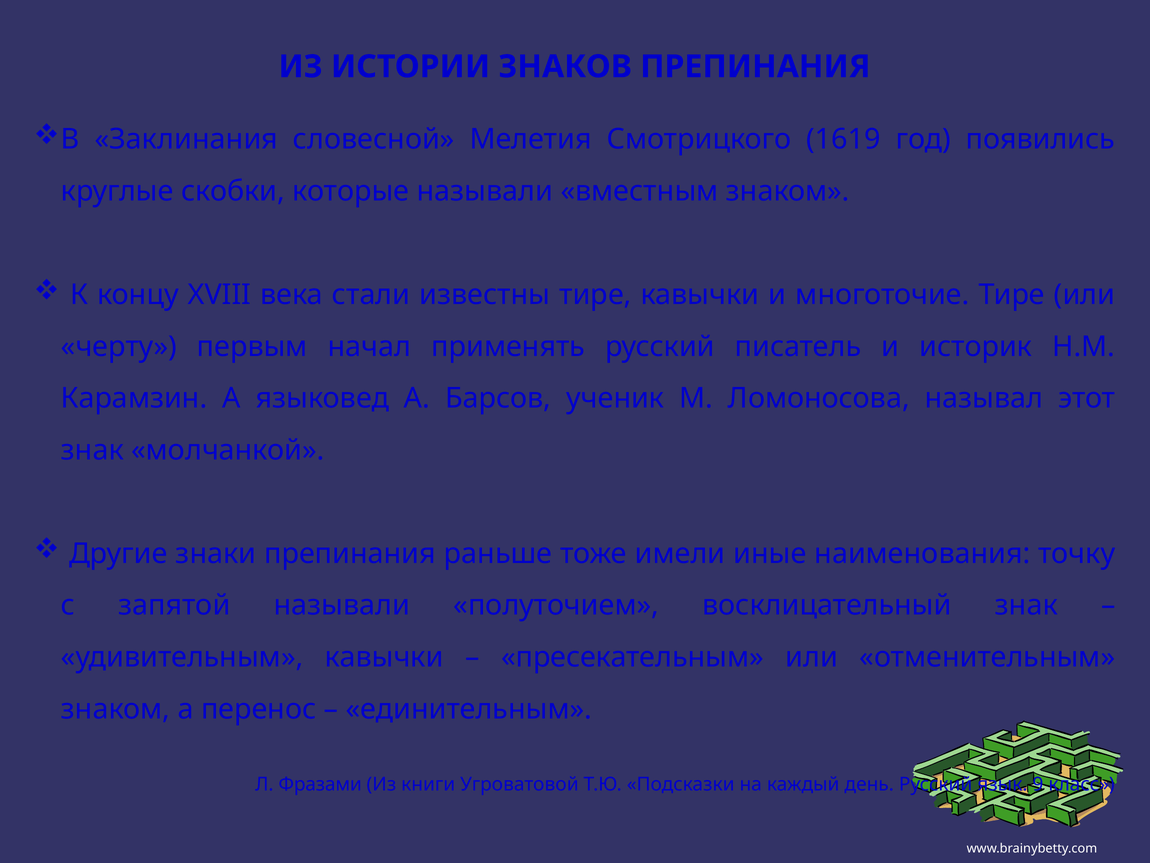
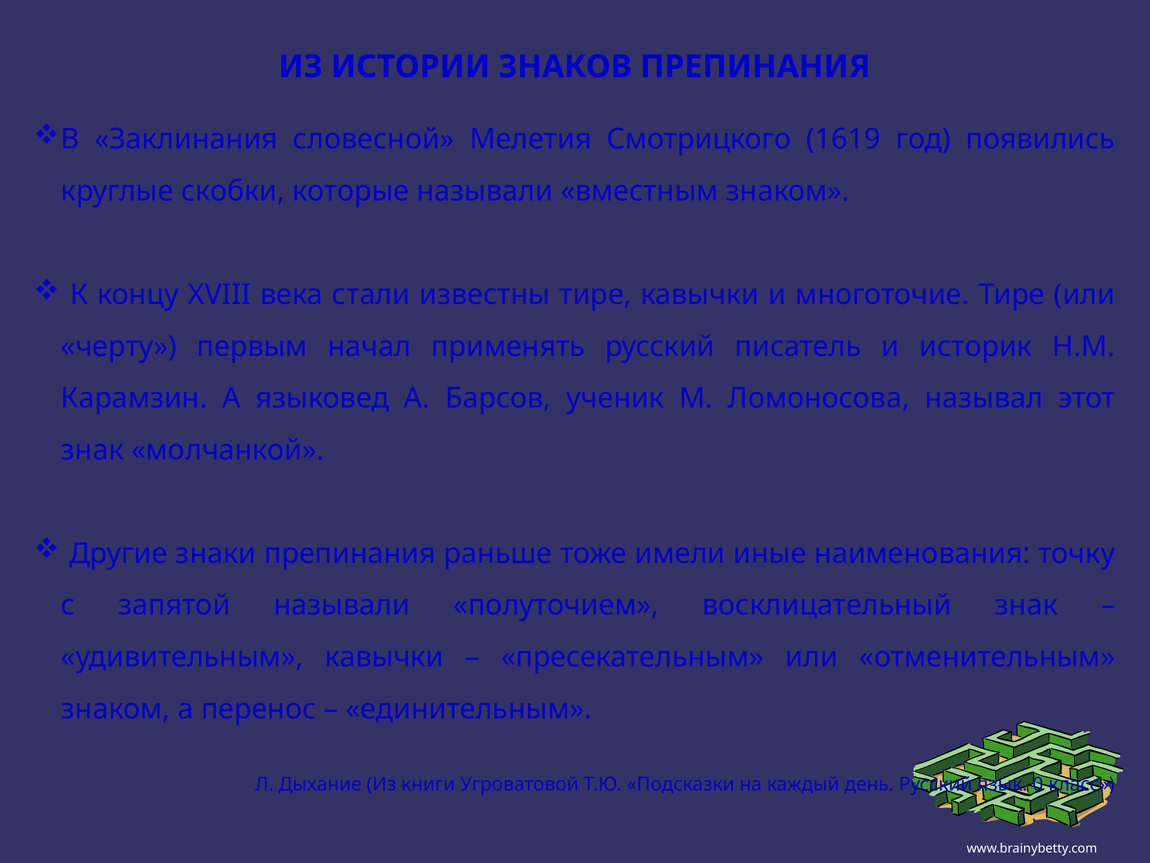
Фразами: Фразами -> Дыхание (320, 784)
9: 9 -> 0 (1038, 784)
